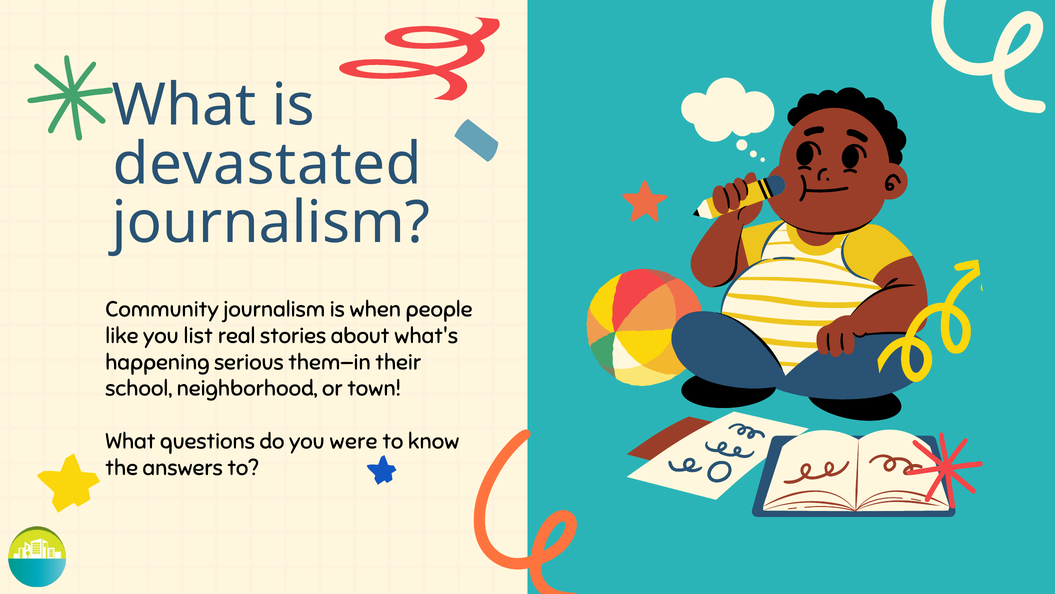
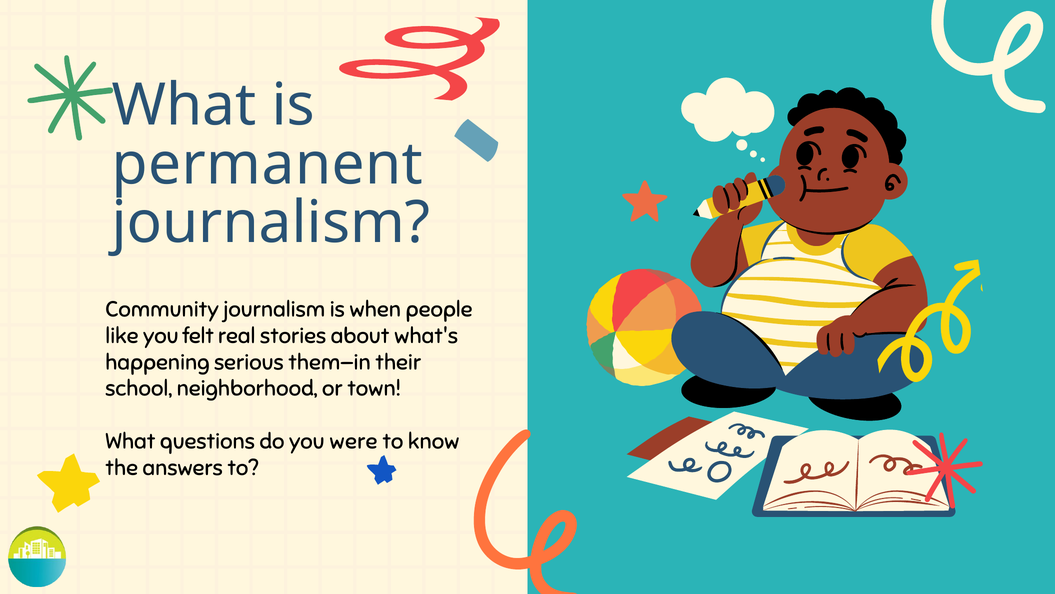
devastated: devastated -> permanent (267, 164)
list: list -> felt (198, 336)
